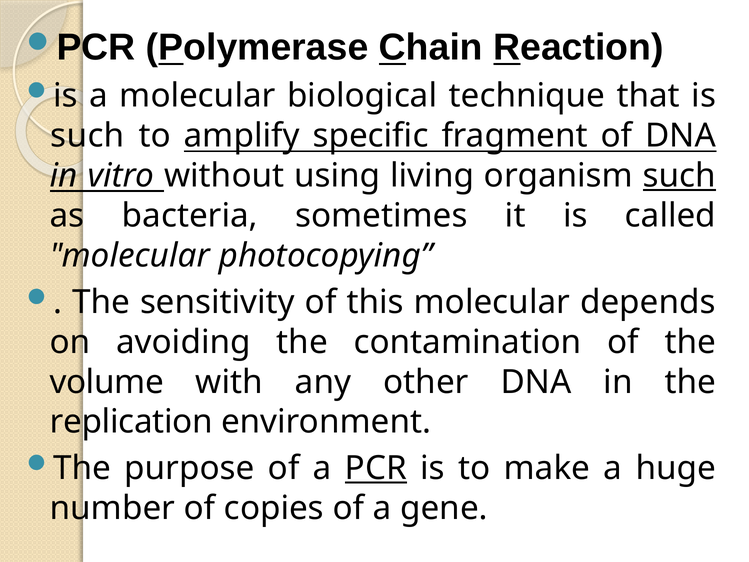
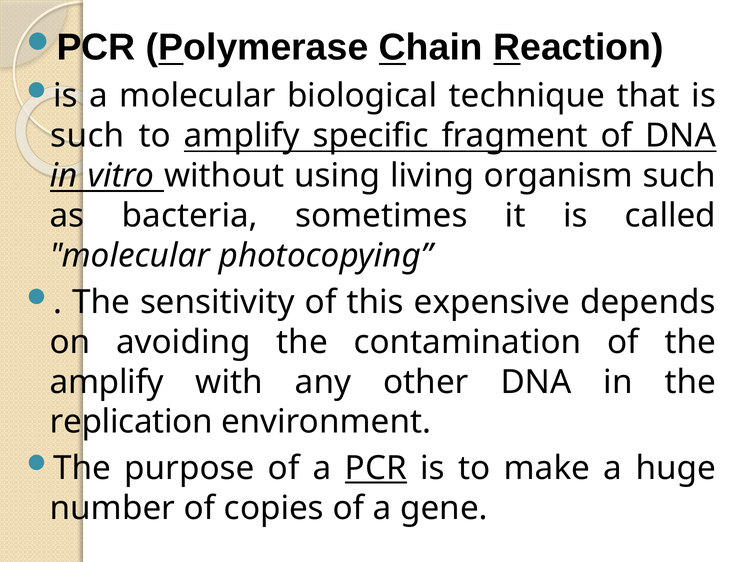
such underline: present -> none (679, 176)
this molecular: molecular -> expensive (492, 302)
volume: volume -> amplify (107, 382)
